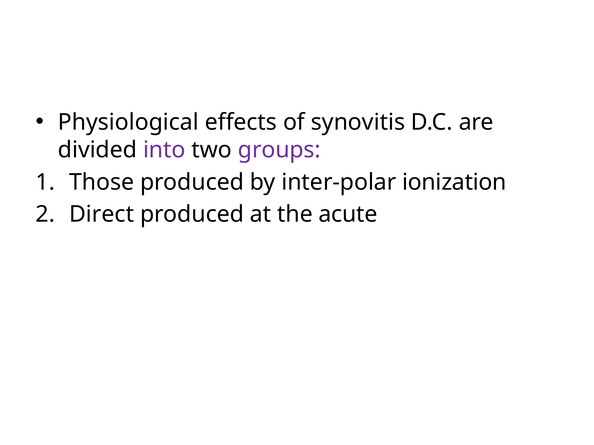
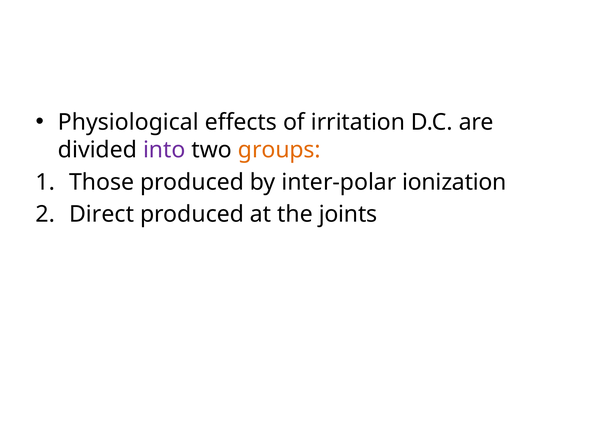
synovitis: synovitis -> irritation (358, 122)
groups colour: purple -> orange (279, 150)
acute: acute -> joints (348, 215)
